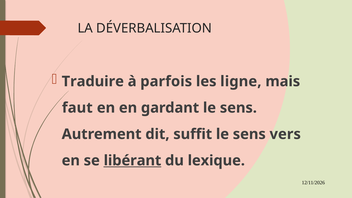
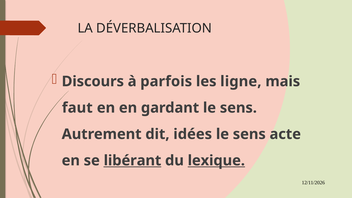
Traduire: Traduire -> Discours (93, 81)
suffit: suffit -> idées (193, 134)
vers: vers -> acte (285, 134)
lexique underline: none -> present (216, 161)
